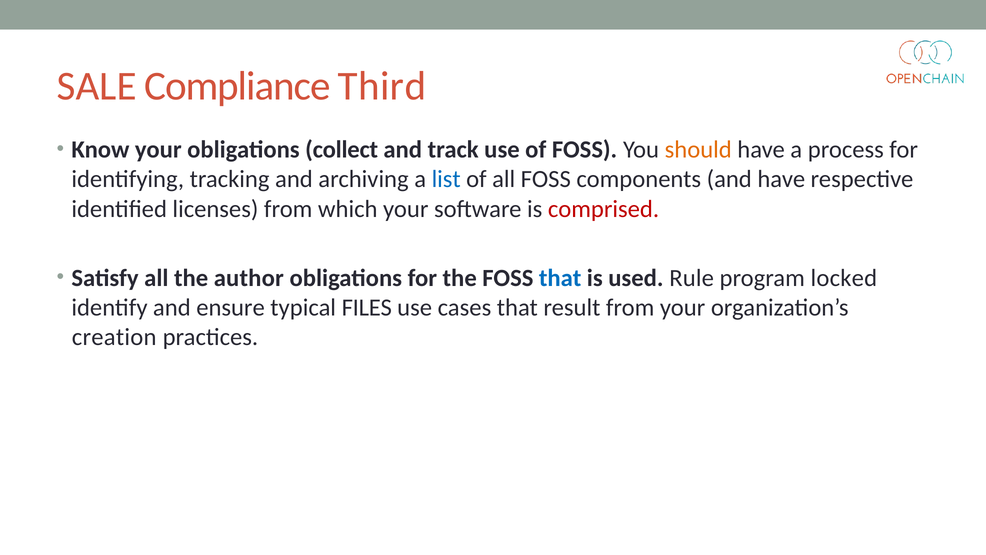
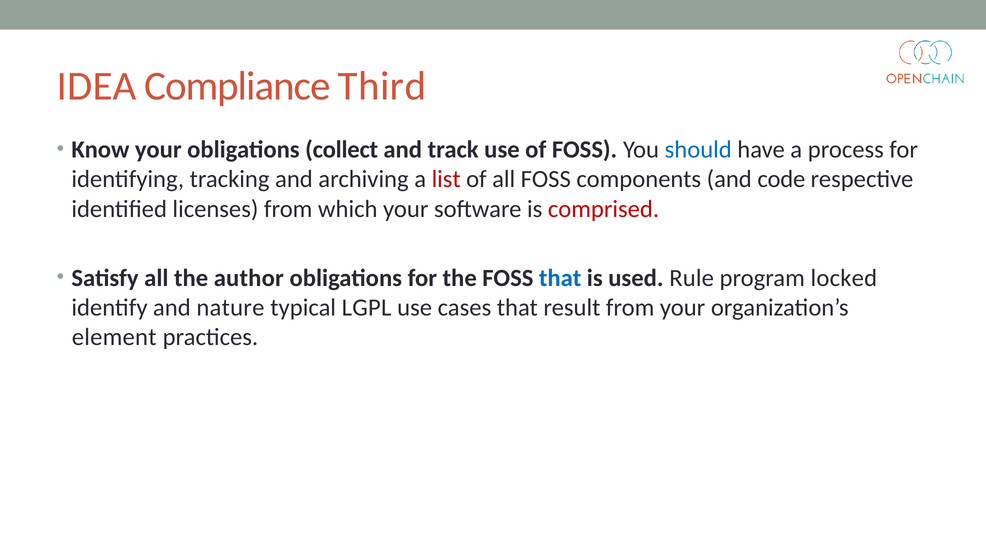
SALE: SALE -> IDEA (97, 86)
should colour: orange -> blue (698, 150)
list colour: blue -> red (446, 179)
and have: have -> code (781, 179)
ensure: ensure -> nature (230, 307)
FILES: FILES -> LGPL (367, 307)
creation: creation -> element (114, 337)
